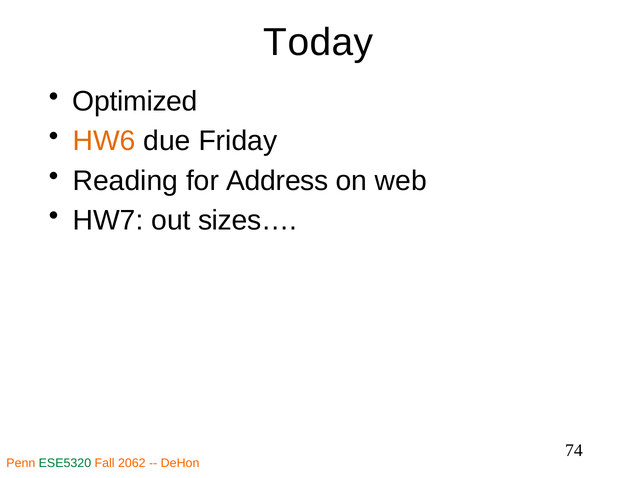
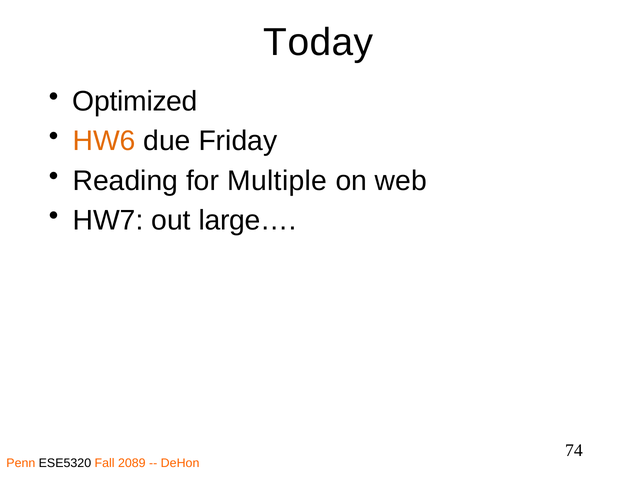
Address: Address -> Multiple (277, 181)
sizes…: sizes… -> large… (248, 220)
ESE5320 colour: green -> black (65, 463)
2062: 2062 -> 2089 (132, 463)
